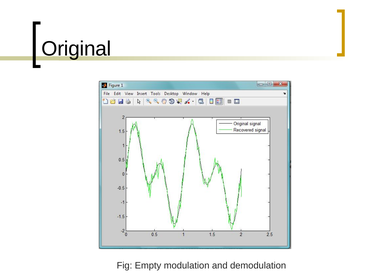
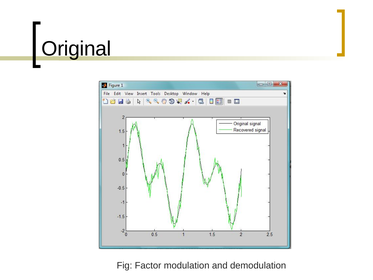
Empty: Empty -> Factor (148, 265)
